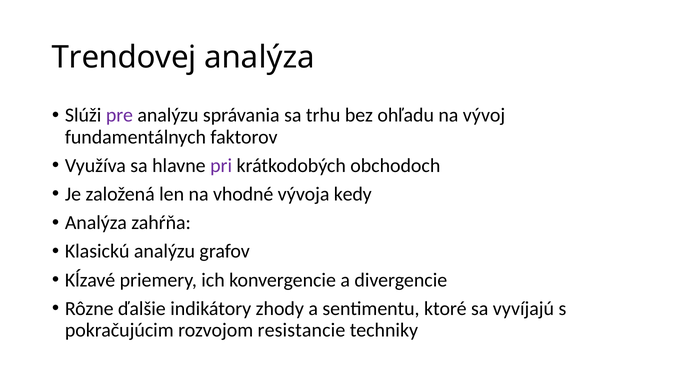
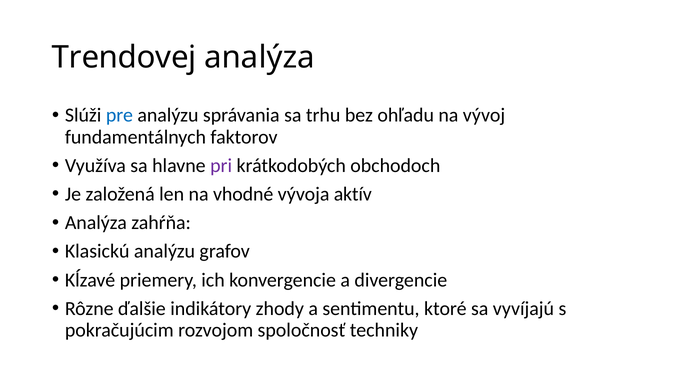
pre colour: purple -> blue (119, 115)
kedy: kedy -> aktív (353, 194)
resistancie: resistancie -> spoločnosť (302, 330)
